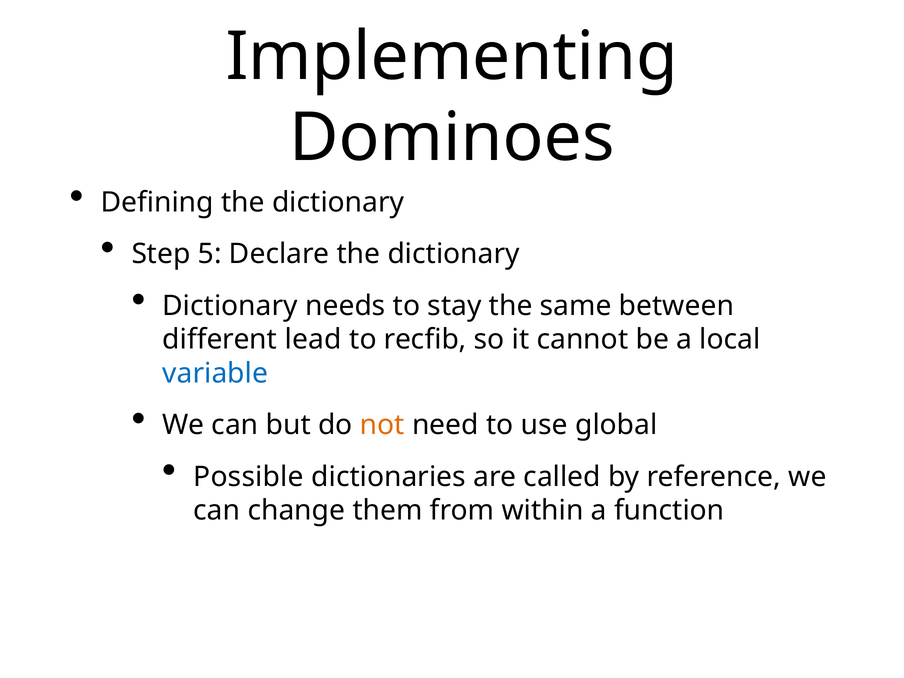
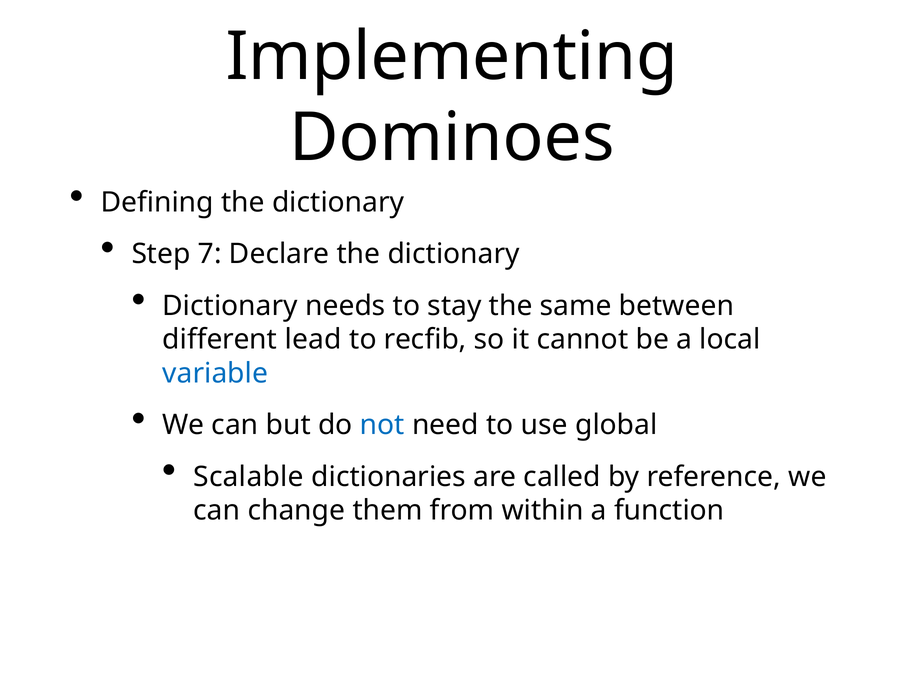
5: 5 -> 7 (210, 254)
not colour: orange -> blue (382, 425)
Possible: Possible -> Scalable (249, 477)
